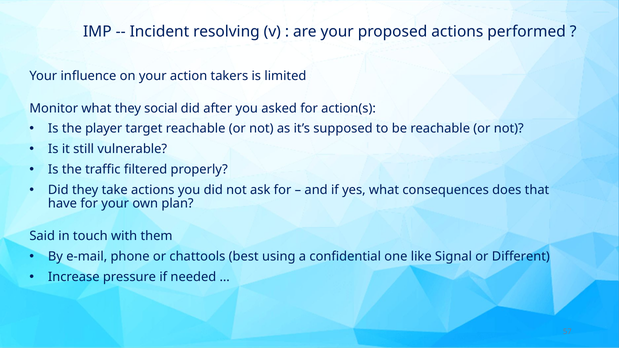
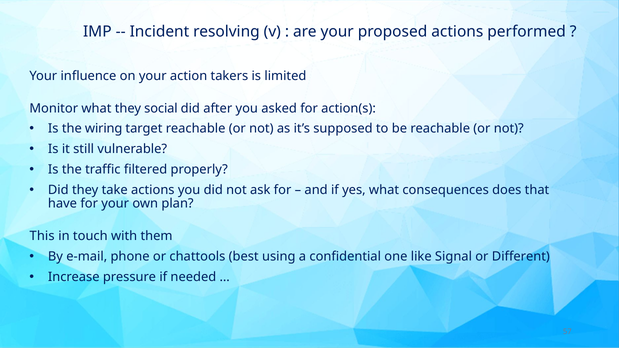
player: player -> wiring (104, 129)
Said: Said -> This (42, 236)
